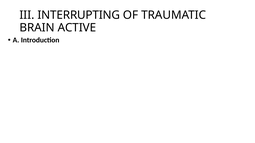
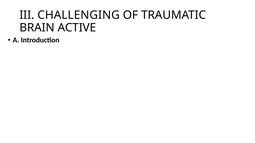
INTERRUPTING: INTERRUPTING -> CHALLENGING (79, 15)
